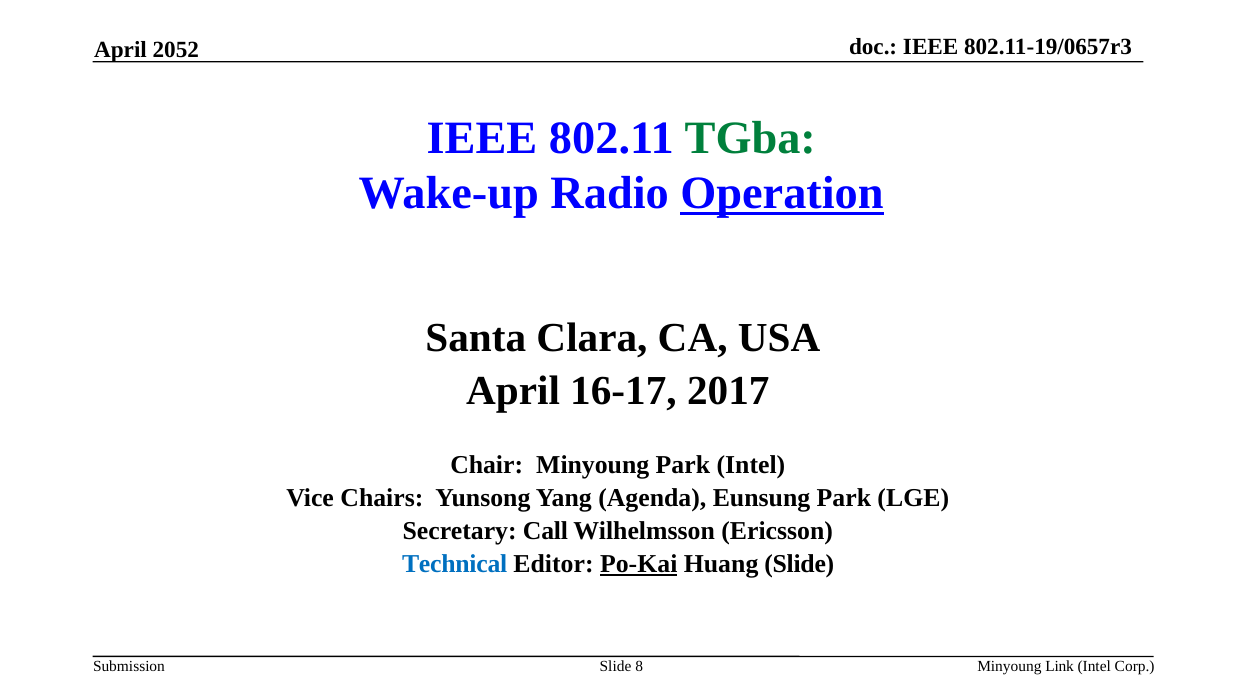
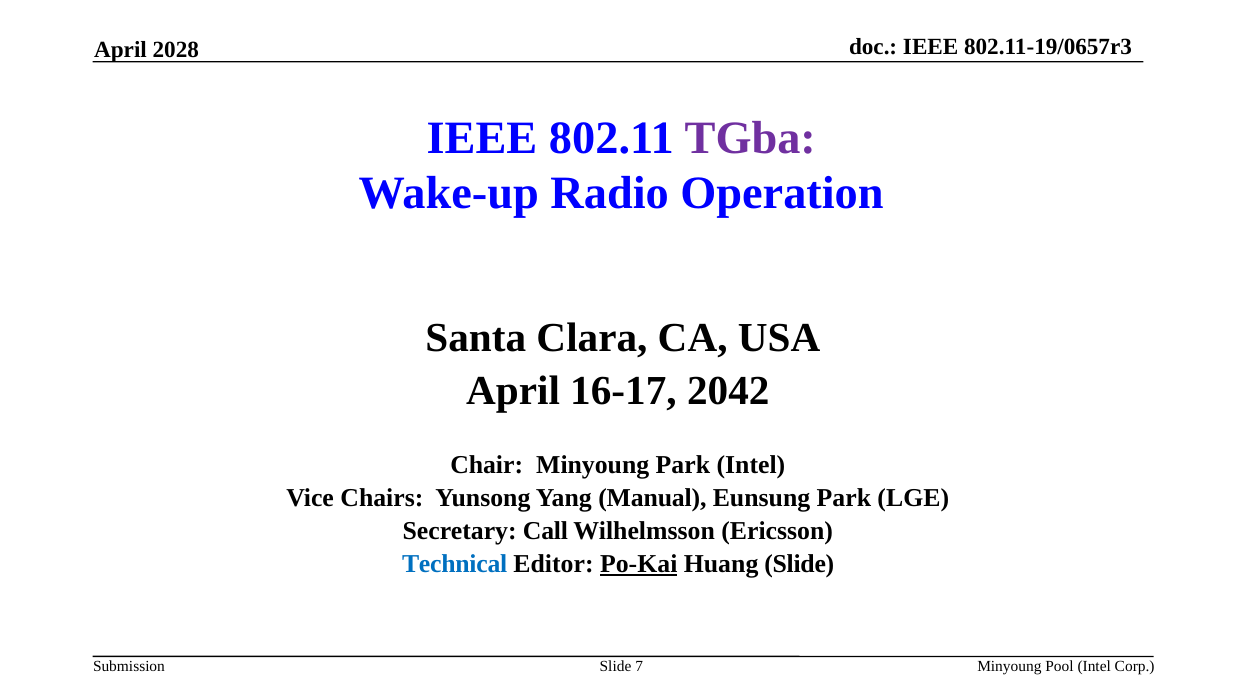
2052: 2052 -> 2028 (176, 49)
TGba colour: green -> purple (750, 138)
Operation underline: present -> none (782, 193)
2017: 2017 -> 2042 (728, 391)
Agenda: Agenda -> Manual (652, 498)
8: 8 -> 7 (639, 667)
Link: Link -> Pool (1060, 667)
